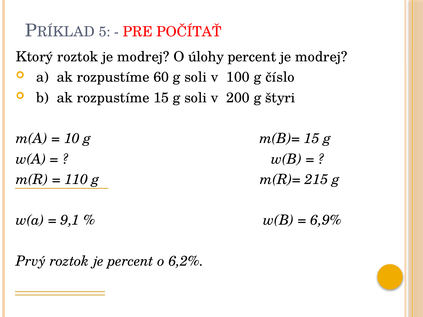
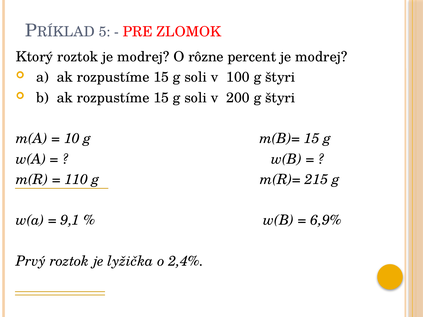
POČÍTAŤ: POČÍTAŤ -> ZLOMOK (189, 32)
úlohy: úlohy -> rôzne (206, 57)
a ak rozpustíme 60: 60 -> 15 (161, 77)
100 g číslo: číslo -> štyri (280, 77)
je percent: percent -> lyžička (131, 261)
6,2%: 6,2% -> 2,4% (186, 261)
